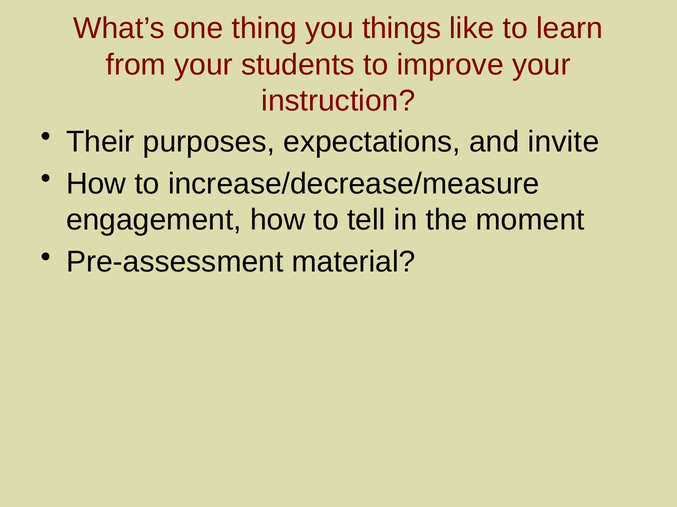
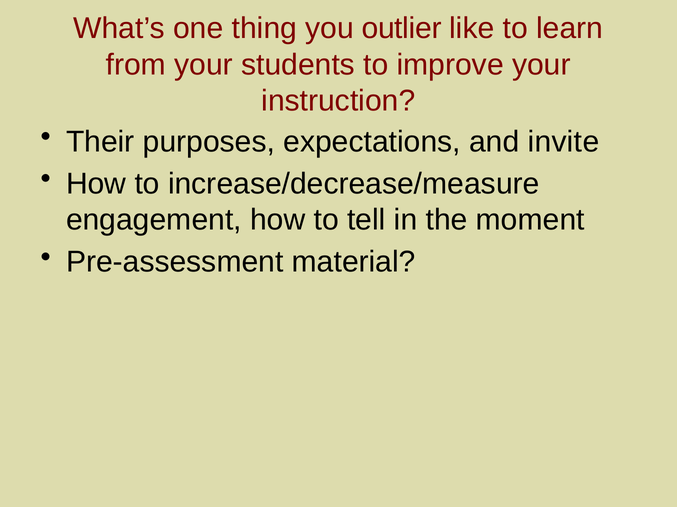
things: things -> outlier (402, 29)
